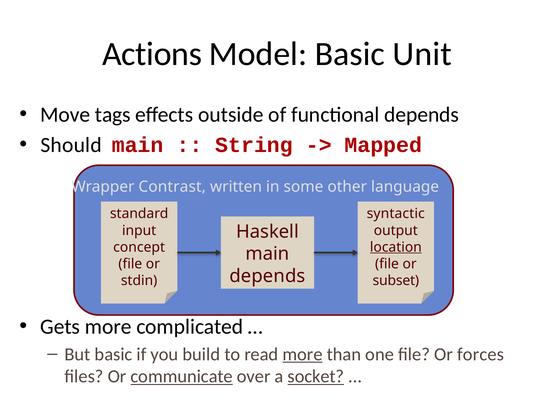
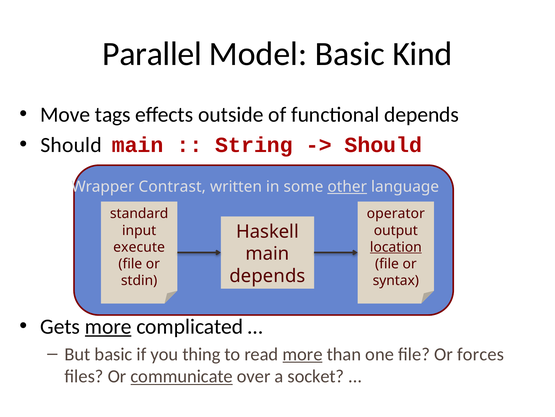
Actions: Actions -> Parallel (152, 54)
Unit: Unit -> Kind (422, 54)
Mapped: Mapped -> Should (383, 145)
other underline: none -> present (347, 187)
syntactic: syntactic -> operator (396, 213)
concept: concept -> execute (139, 247)
subset: subset -> syntax (396, 280)
more underline: none -> present (108, 326)
build: build -> thing (201, 354)
socket underline: present -> none (316, 376)
